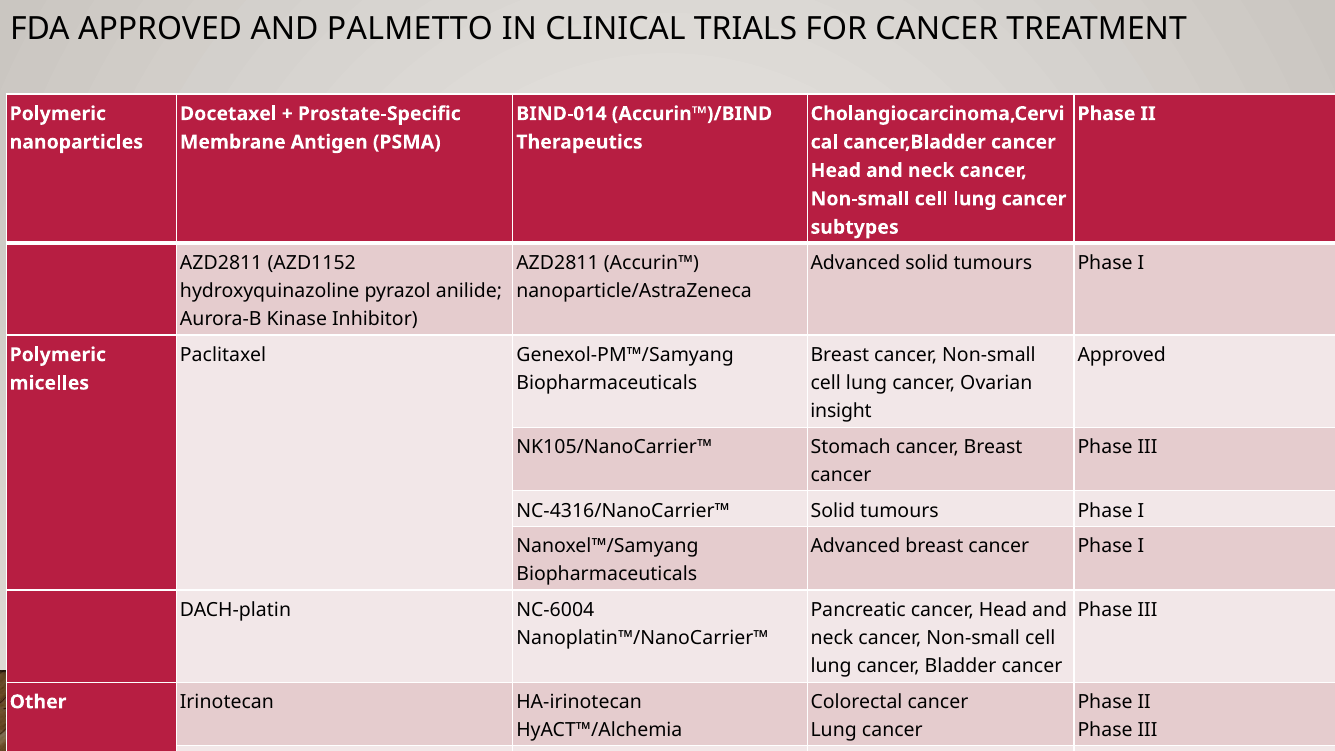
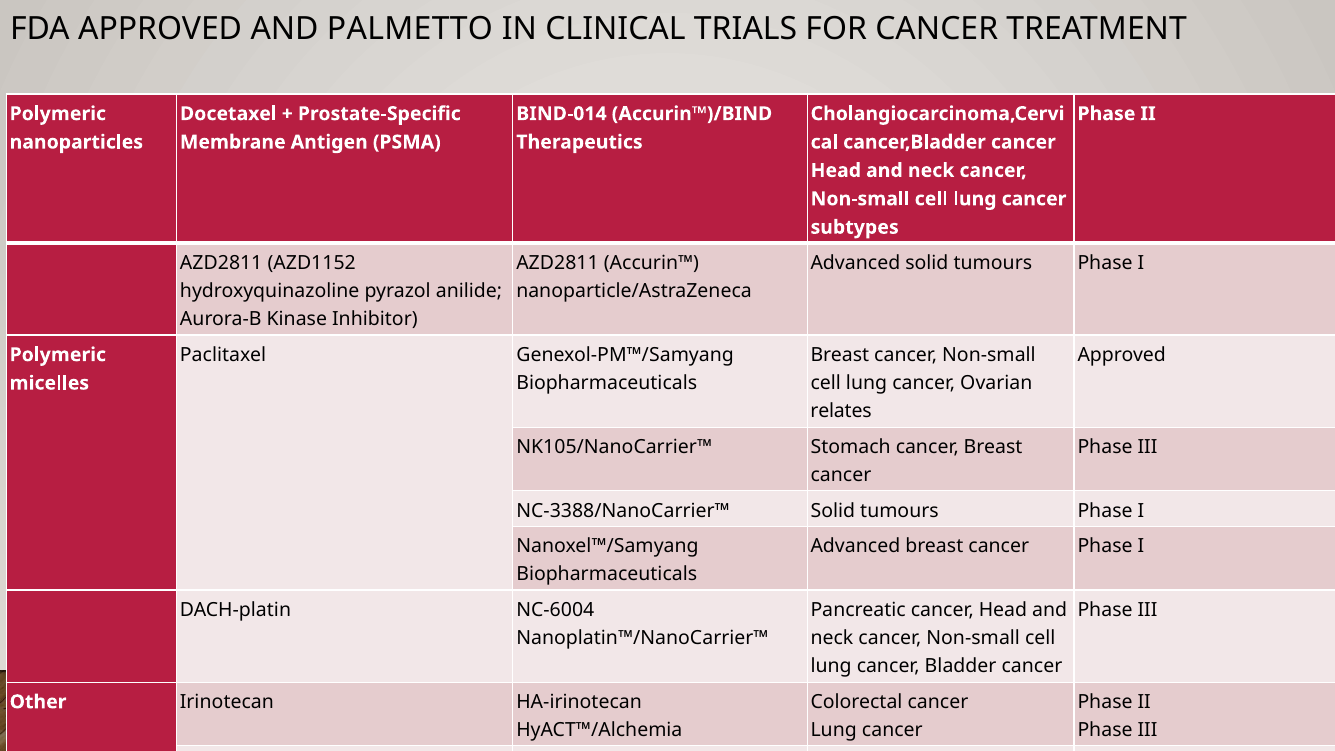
insight: insight -> relates (841, 411)
NC-4316/NanoCarrier™: NC-4316/NanoCarrier™ -> NC-3388/NanoCarrier™ (623, 511)
